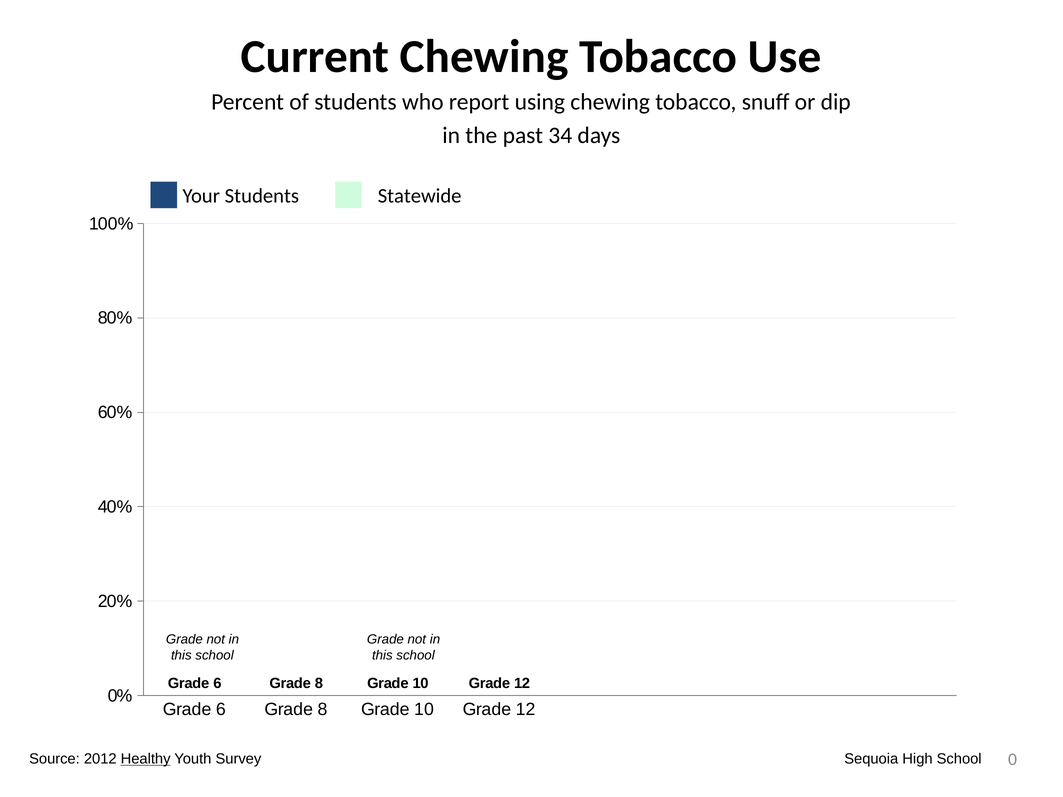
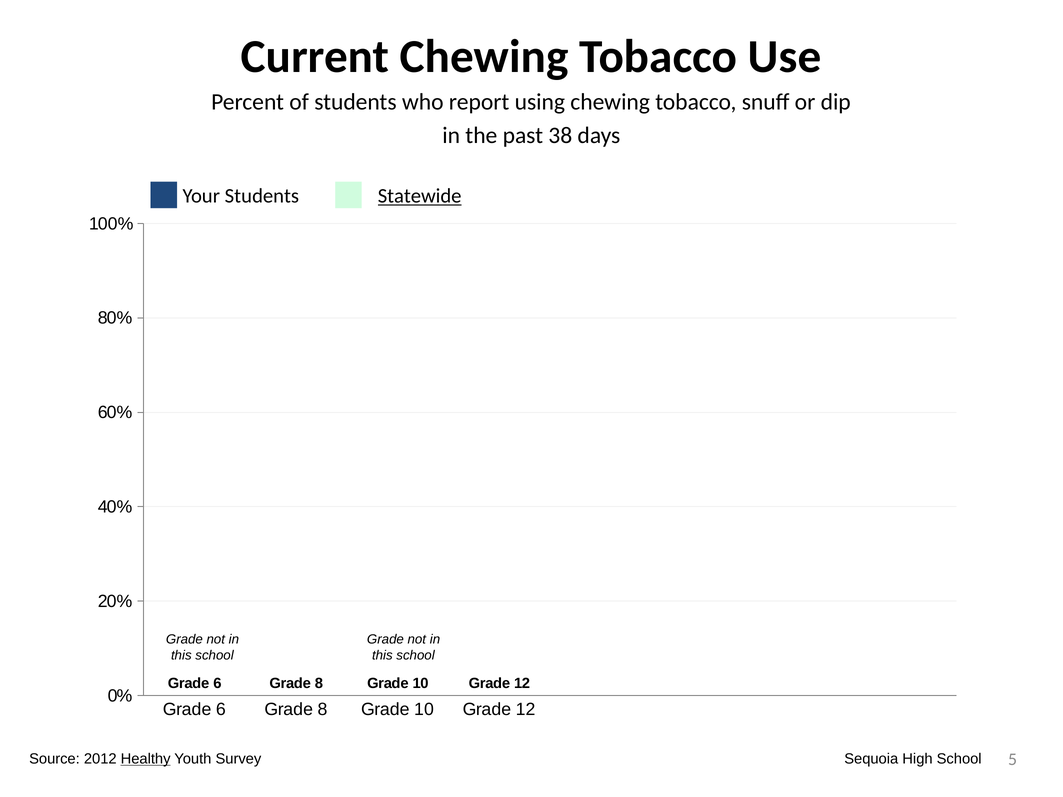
34: 34 -> 38 (560, 136)
Statewide underline: none -> present (420, 196)
0: 0 -> 5 (1013, 759)
